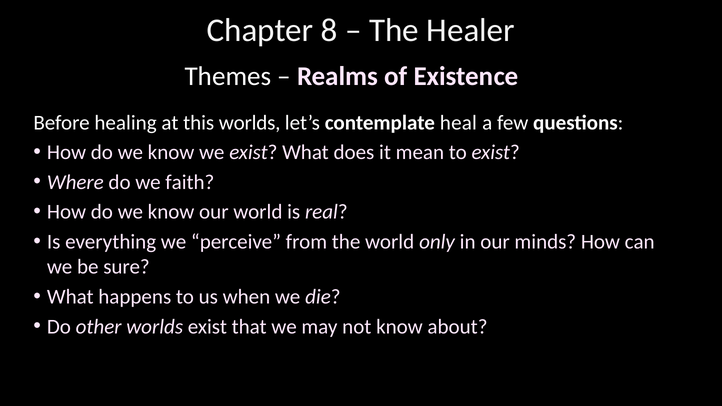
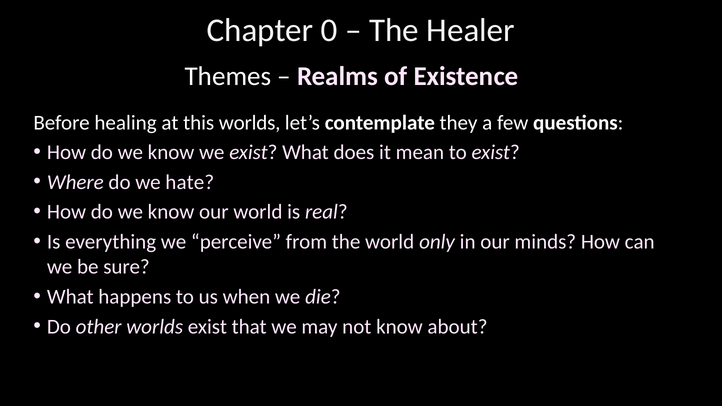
8: 8 -> 0 (329, 30)
heal: heal -> they (459, 123)
faith: faith -> hate (190, 182)
